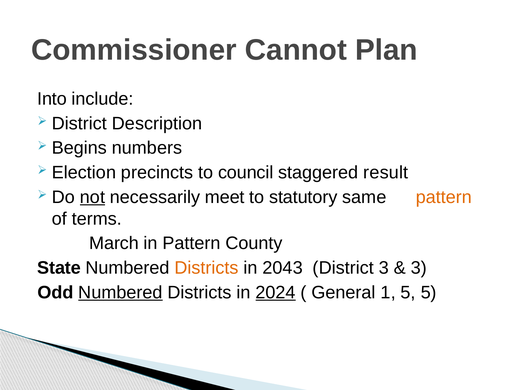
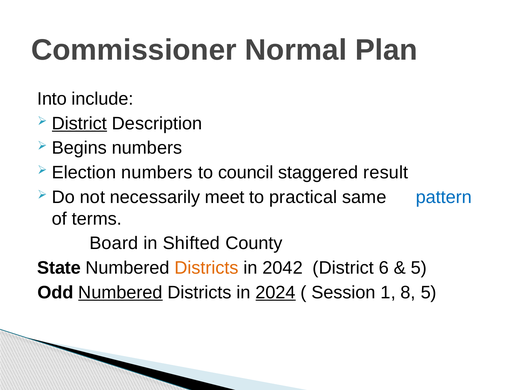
Cannot: Cannot -> Normal (296, 50)
District underline: none -> present (79, 123)
Election precincts: precincts -> numbers (157, 173)
not underline: present -> none (92, 197)
statutory: statutory -> practical (303, 197)
pattern colour: orange -> blue (444, 197)
March: March -> Board (114, 243)
in Pattern: Pattern -> Shifted (191, 243)
2043: 2043 -> 2042 (283, 268)
District 3: 3 -> 6 (384, 268)
3: 3 -> 5 (419, 268)
General: General -> Session (344, 292)
1 5: 5 -> 8 (408, 292)
